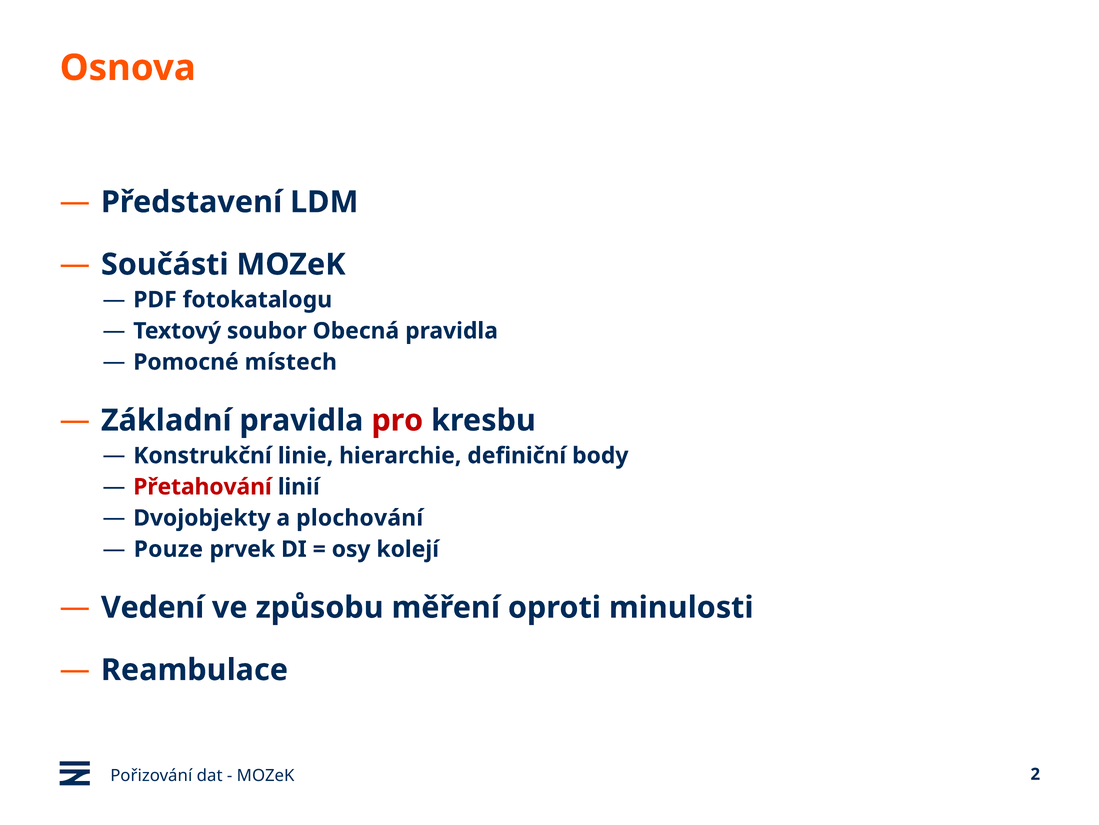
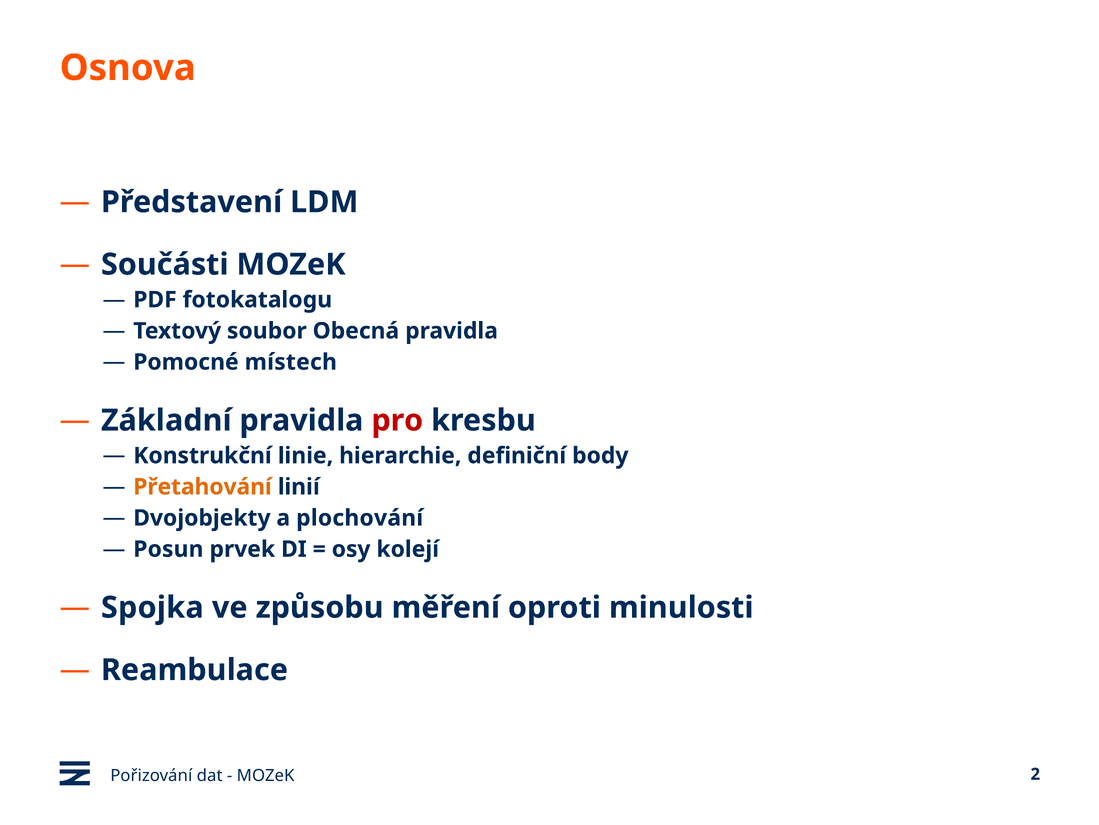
Přetahování colour: red -> orange (203, 486)
Pouze: Pouze -> Posun (168, 549)
Vedení: Vedení -> Spojka (152, 607)
